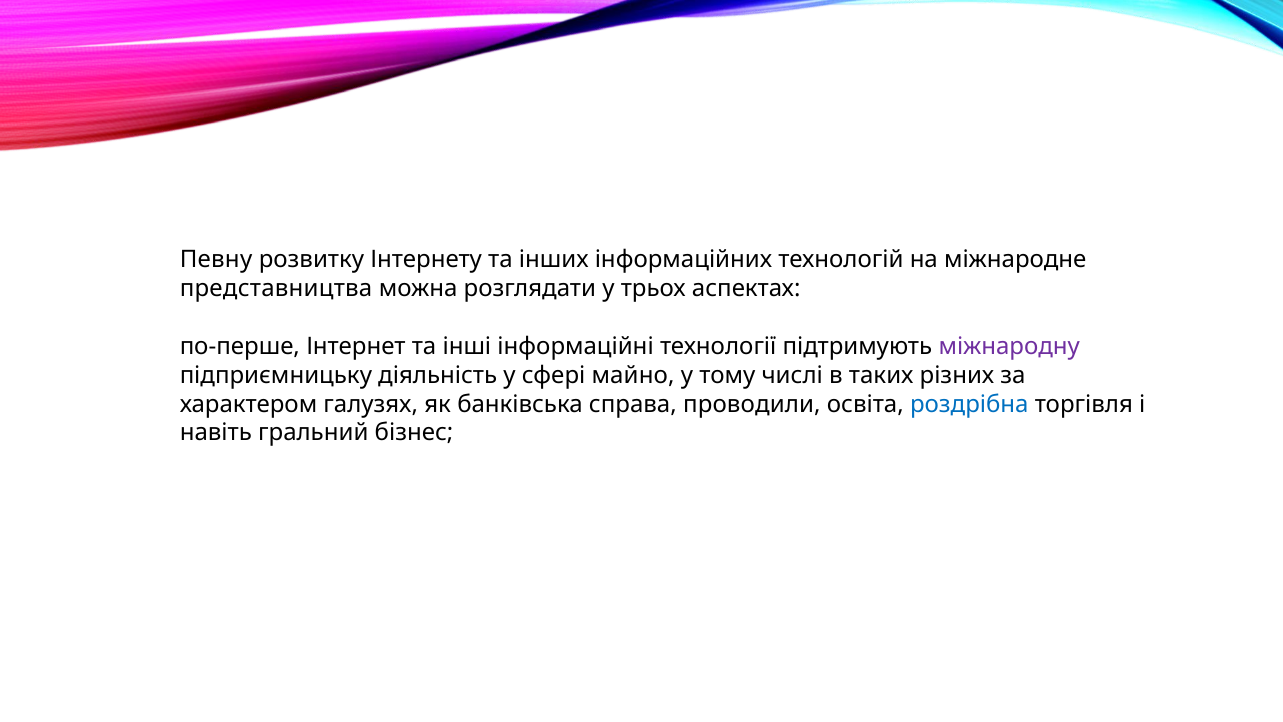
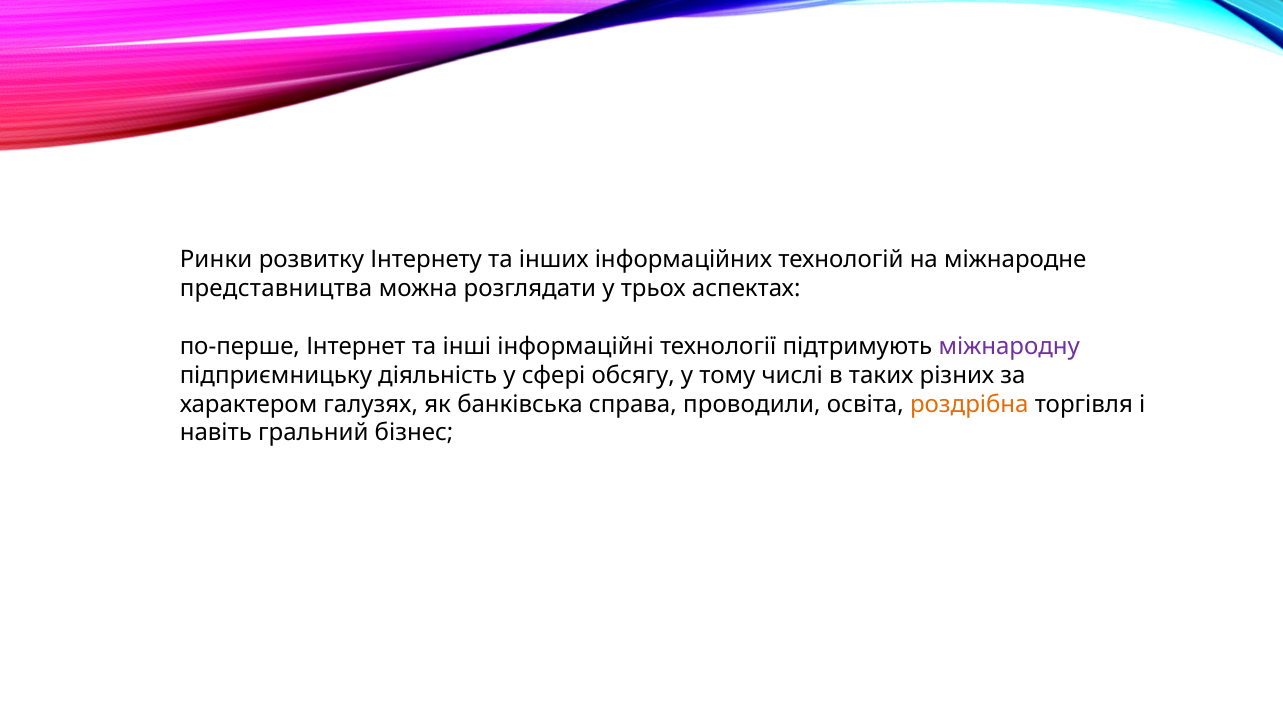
Певну: Певну -> Ринки (216, 260)
майно: майно -> обсягу (633, 375)
роздрібна colour: blue -> orange (969, 404)
